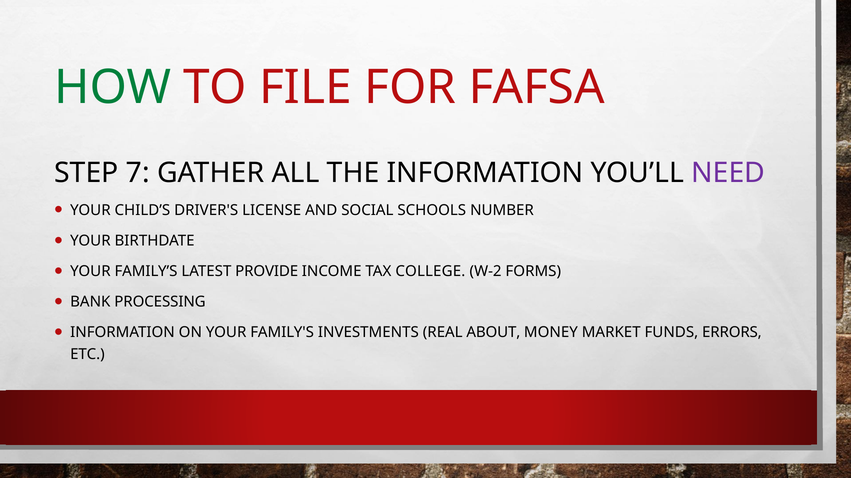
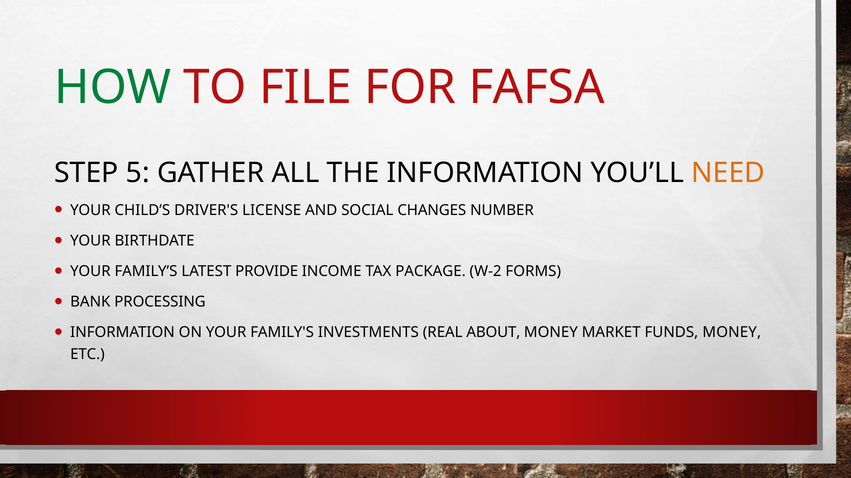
7: 7 -> 5 (138, 173)
NEED colour: purple -> orange (728, 173)
SCHOOLS: SCHOOLS -> CHANGES (432, 211)
COLLEGE: COLLEGE -> PACKAGE (430, 272)
FUNDS ERRORS: ERRORS -> MONEY (732, 333)
